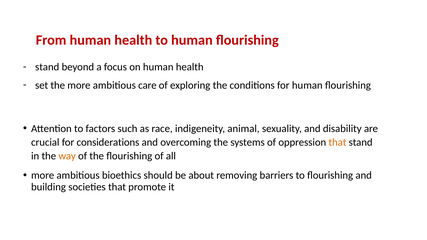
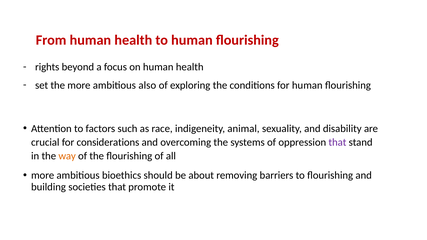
stand: stand -> rights (47, 67)
care: care -> also (147, 85)
that colour: orange -> purple (337, 142)
